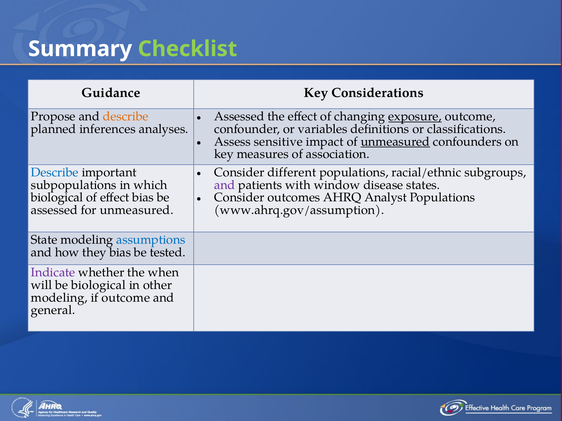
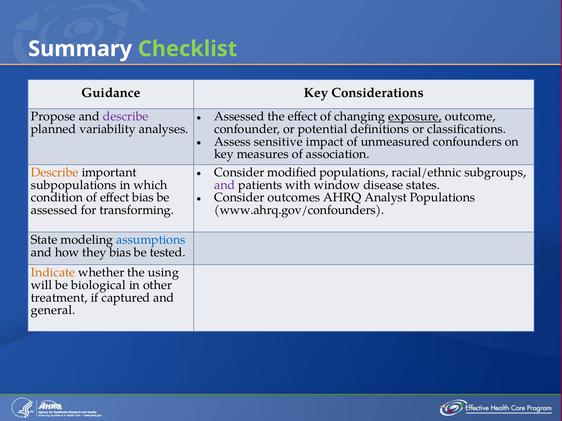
describe colour: orange -> purple (126, 117)
inferences: inferences -> variability (108, 129)
variables: variables -> potential (323, 129)
unmeasured underline: present -> none (395, 142)
different: different -> modified (292, 173)
Describe colour: blue -> orange (55, 173)
biological: biological -> condition (57, 198)
for unmeasured: unmeasured -> transforming (137, 210)
www.ahrq.gov/assumption: www.ahrq.gov/assumption -> www.ahrq.gov/confounders (299, 210)
Indicate colour: purple -> orange (53, 273)
when: when -> using (163, 273)
modeling: modeling -> treatment (59, 298)
if outcome: outcome -> captured (126, 298)
